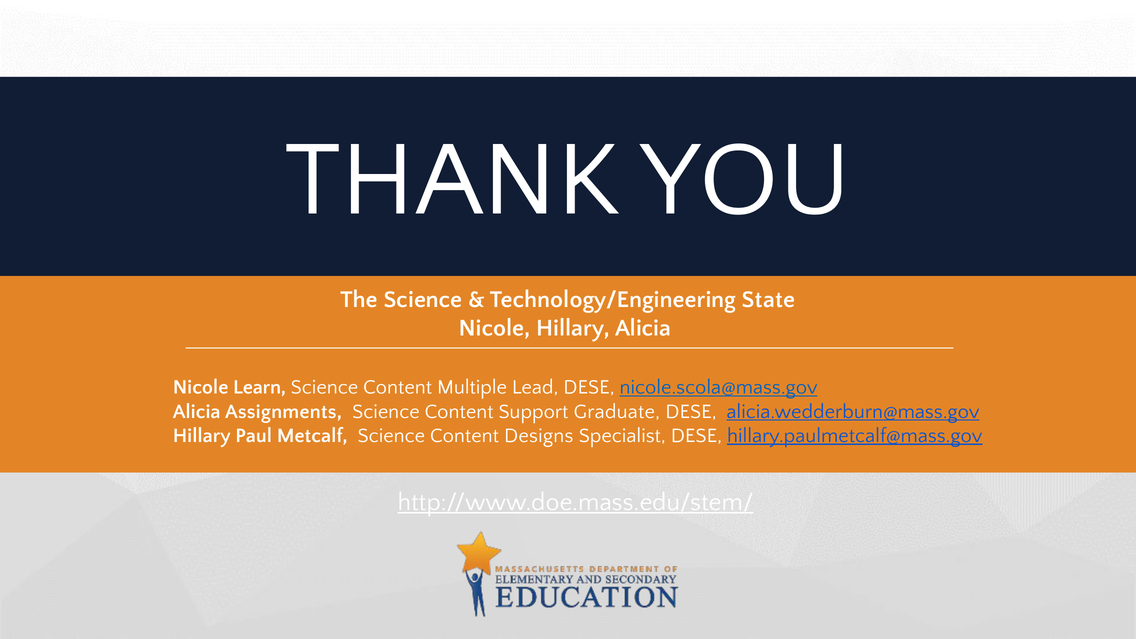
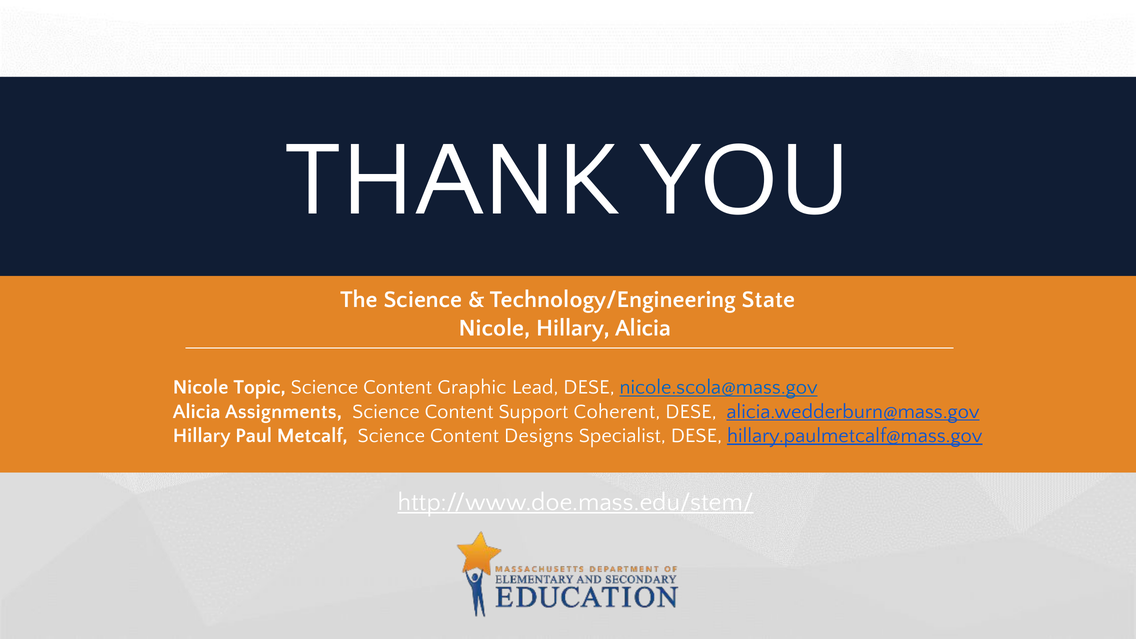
Learn: Learn -> Topic (260, 387)
Multiple: Multiple -> Graphic (472, 387)
Graduate: Graduate -> Coherent (617, 411)
